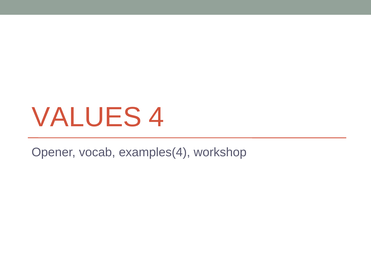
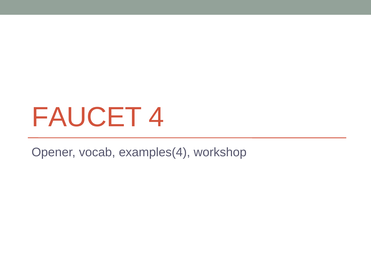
VALUES: VALUES -> FAUCET (87, 117)
